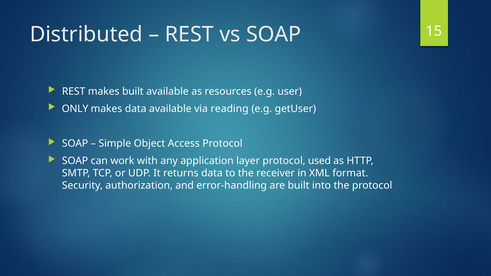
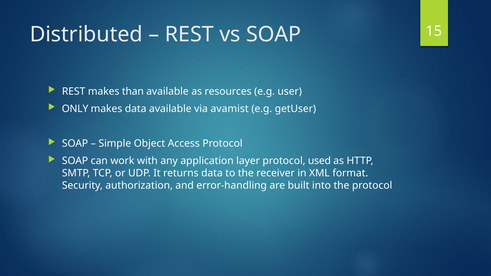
makes built: built -> than (133, 91)
reading: reading -> avamist (230, 109)
